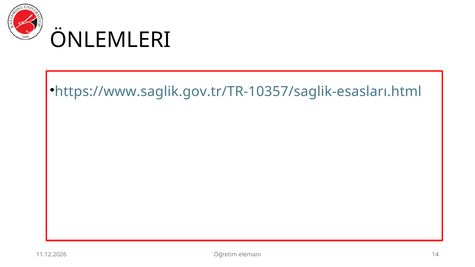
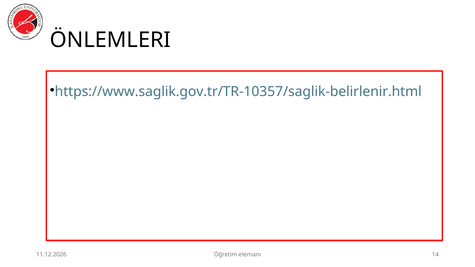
https://www.saglik.gov.tr/TR-10357/saglik-esasları.html: https://www.saglik.gov.tr/TR-10357/saglik-esasları.html -> https://www.saglik.gov.tr/TR-10357/saglik-belirlenir.html (238, 92)
